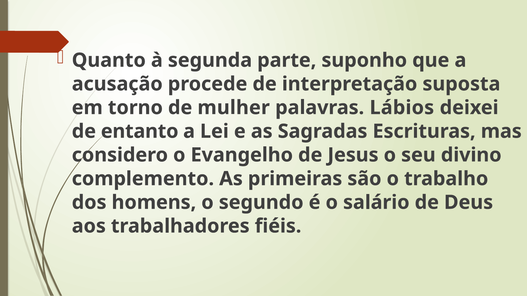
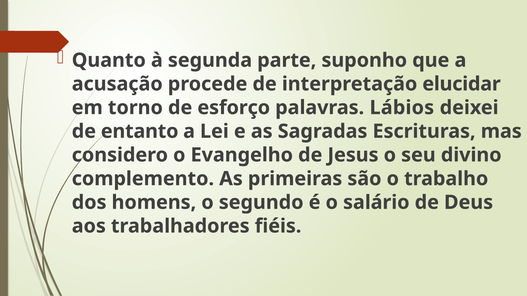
suposta: suposta -> elucidar (462, 84)
mulher: mulher -> esforço (234, 108)
